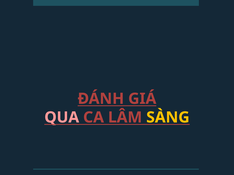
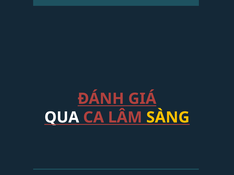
QUA colour: pink -> white (62, 118)
